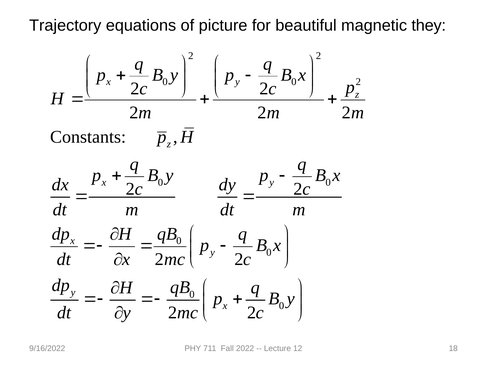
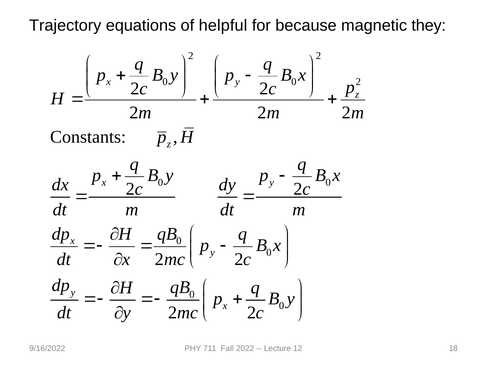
picture: picture -> helpful (223, 25)
beautiful: beautiful -> because (306, 25)
